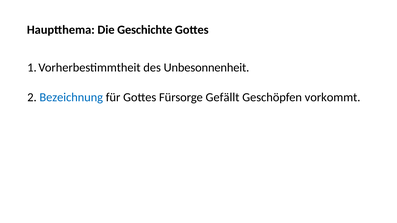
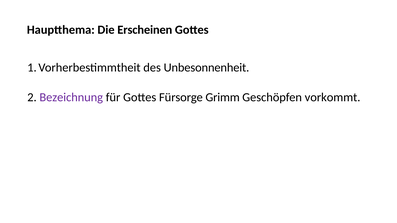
Geschichte: Geschichte -> Erscheinen (145, 30)
Bezeichnung colour: blue -> purple (71, 97)
Gefällt: Gefällt -> Grimm (223, 97)
